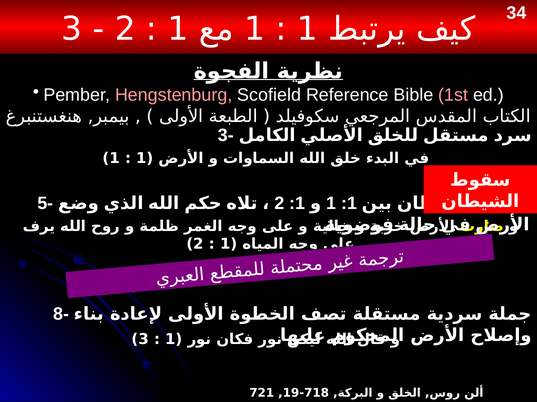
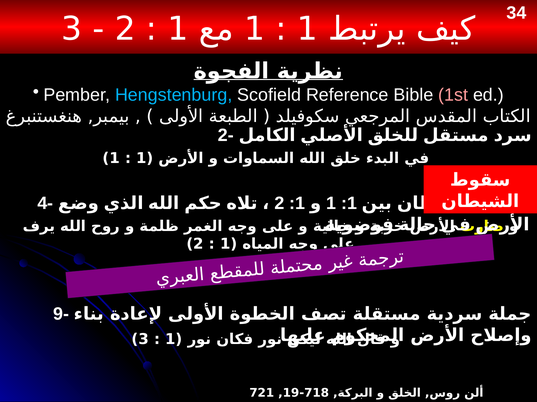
Hengstenburg colour: pink -> light blue (174, 95)
3-: 3- -> 2- (226, 135)
5-: 5- -> 4- (45, 203)
8-: 8- -> 9- (61, 314)
